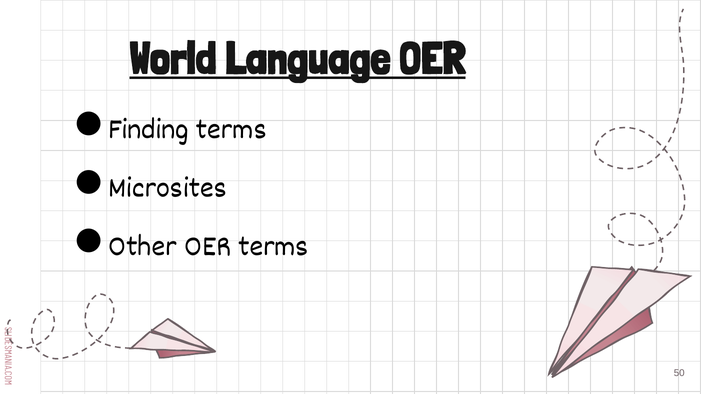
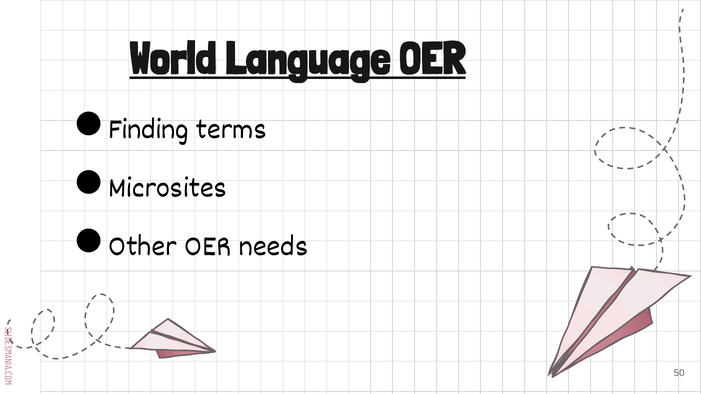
OER terms: terms -> needs (273, 245)
